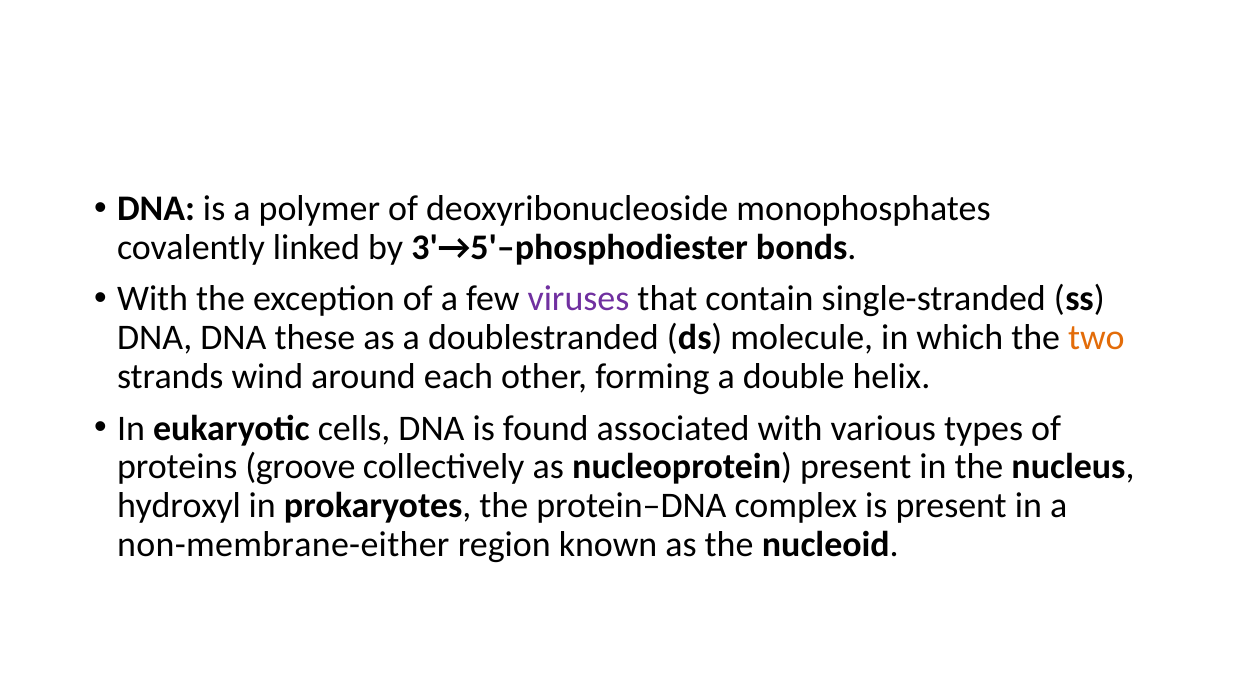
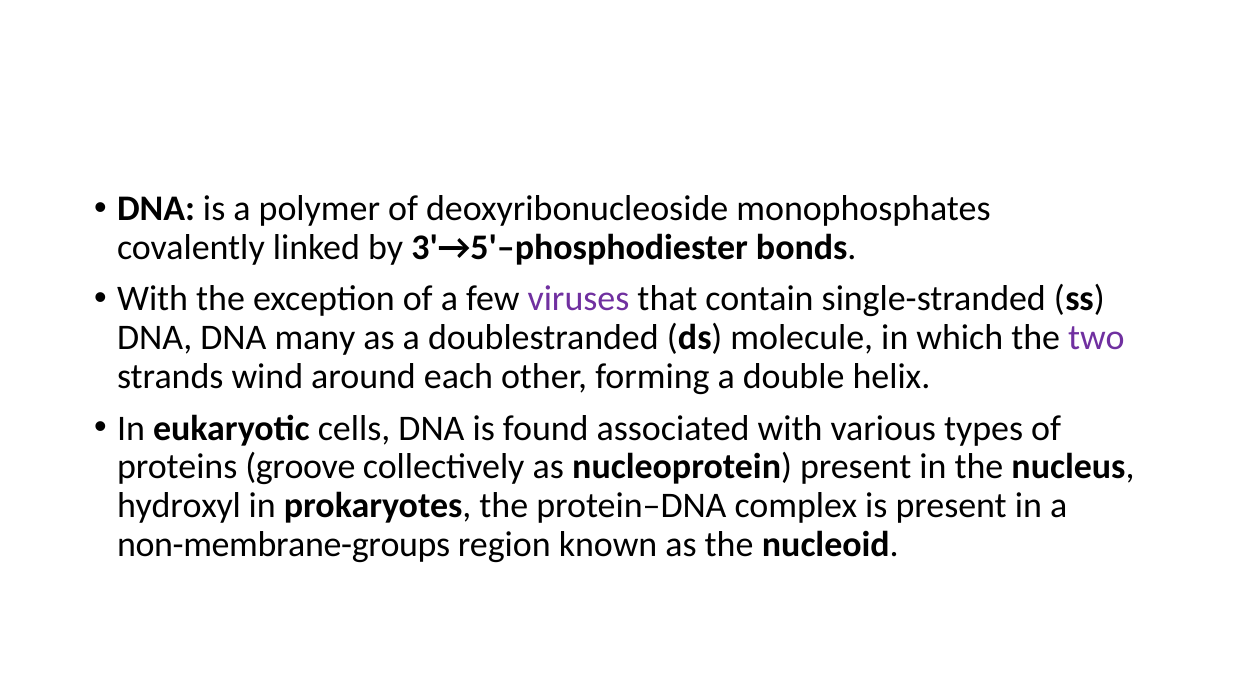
these: these -> many (315, 338)
two colour: orange -> purple (1096, 338)
non-membrane-either: non-membrane-either -> non-membrane-groups (284, 544)
